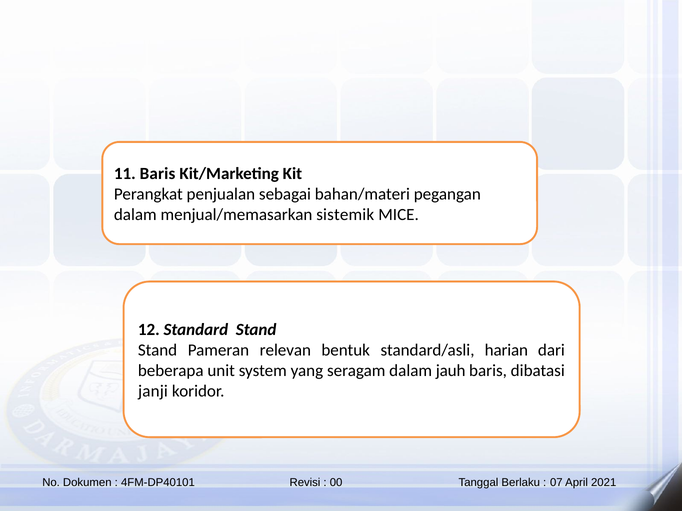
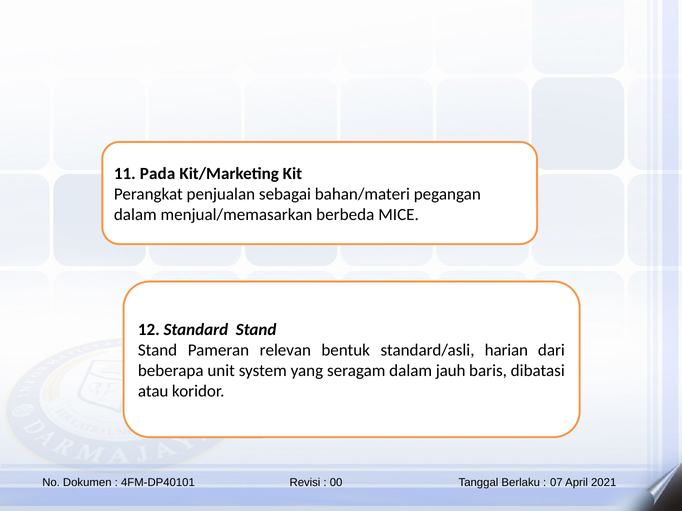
11 Baris: Baris -> Pada (158, 174)
sistemik: sistemik -> berbeda (345, 215)
janji: janji -> atau (153, 392)
